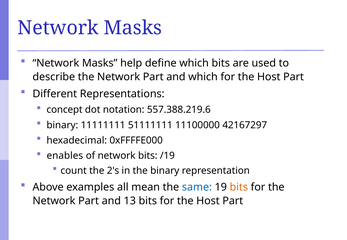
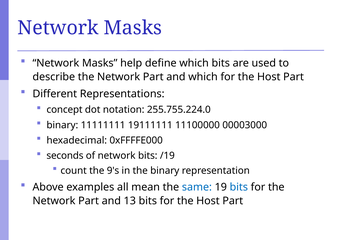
557.388.219.6: 557.388.219.6 -> 255.755.224.0 (179, 110)
51111111: 51111111 -> 19111111 (150, 125)
42167297: 42167297 -> 00003000 (245, 125)
enables: enables -> seconds (65, 156)
2's: 2's -> 9's (113, 171)
bits colour: orange -> blue (239, 187)
